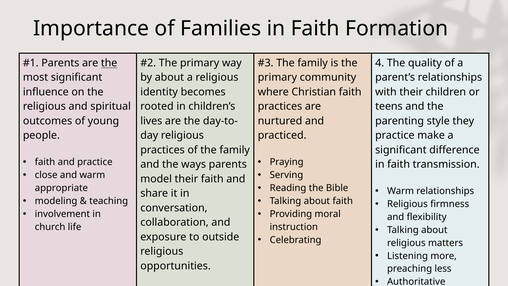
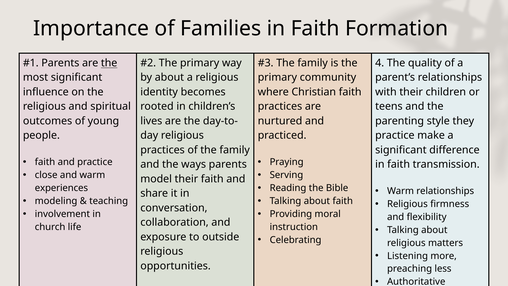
appropriate: appropriate -> experiences (61, 188)
